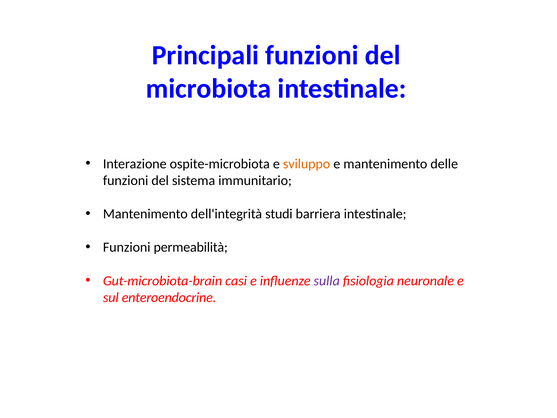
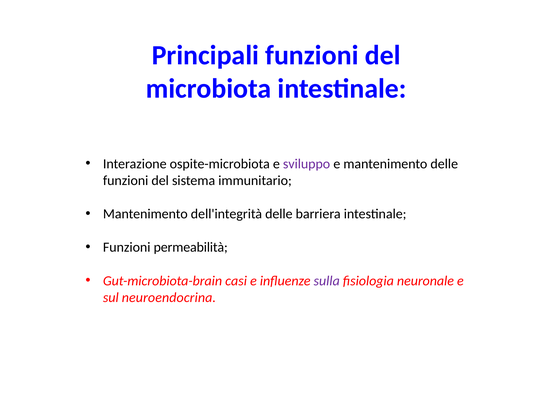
sviluppo colour: orange -> purple (307, 164)
dell'integrità studi: studi -> delle (279, 214)
enteroendocrine: enteroendocrine -> neuroendocrina (169, 297)
